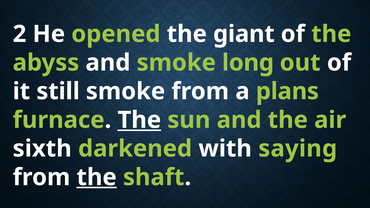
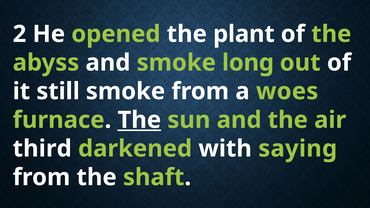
giant: giant -> plant (244, 34)
plans: plans -> woes (287, 91)
sixth: sixth -> third (42, 149)
the underline: present -> none (97, 177)
